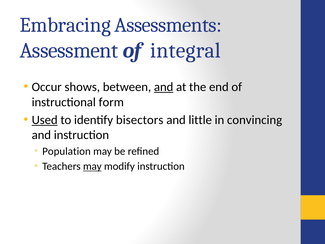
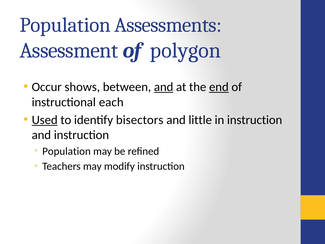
Embracing: Embracing -> Population (65, 25)
integral: integral -> polygon (185, 51)
end underline: none -> present (219, 87)
form: form -> each (111, 102)
in convincing: convincing -> instruction (255, 120)
may underline: present -> none (92, 166)
